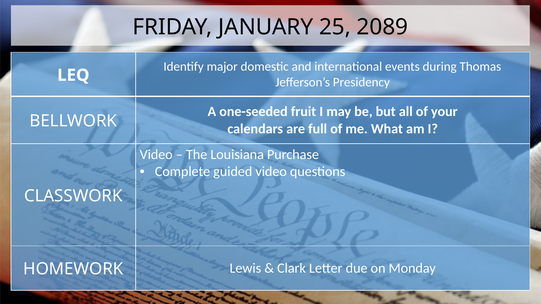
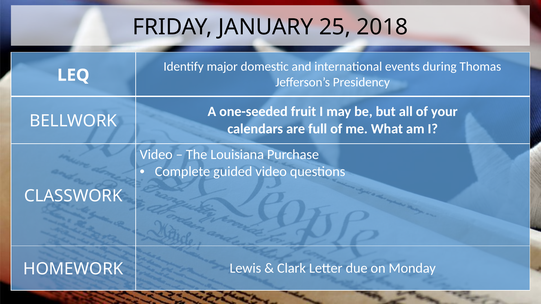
2089: 2089 -> 2018 (382, 27)
